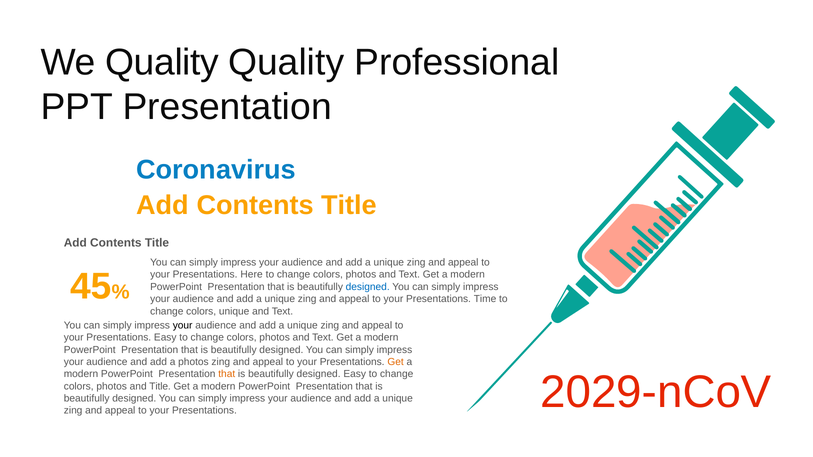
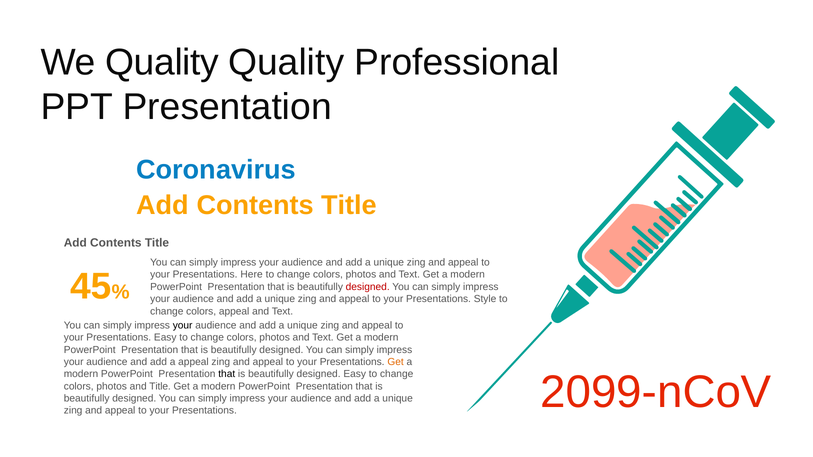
designed colour: blue -> red (368, 287)
Time: Time -> Style (485, 299)
colors unique: unique -> appeal (234, 311)
a photos: photos -> appeal (193, 362)
that colour: orange -> black (227, 374)
2029-nCoV: 2029-nCoV -> 2099-nCoV (656, 393)
